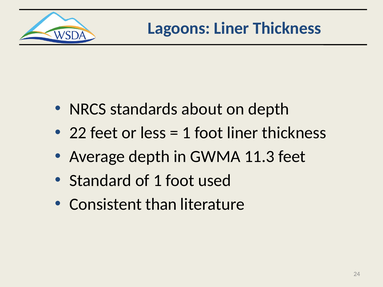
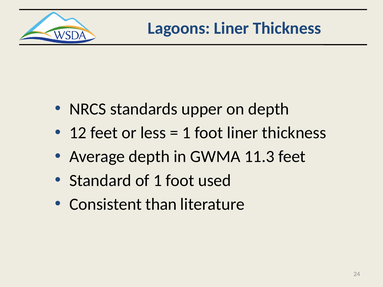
about: about -> upper (202, 109)
22: 22 -> 12 (78, 133)
